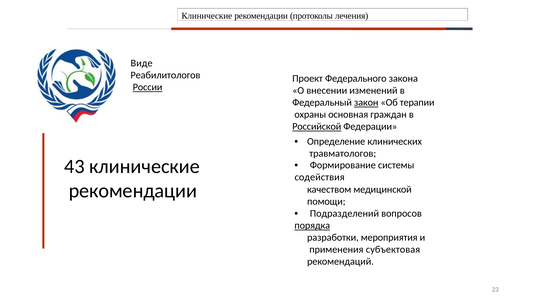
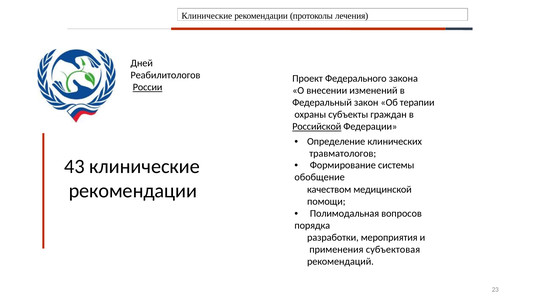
Виде: Виде -> Дней (142, 63)
закон underline: present -> none (366, 102)
основная: основная -> субъекты (348, 114)
содействия: содействия -> обобщение (320, 177)
Подразделений: Подразделений -> Полимодальная (344, 213)
порядка underline: present -> none (312, 225)
